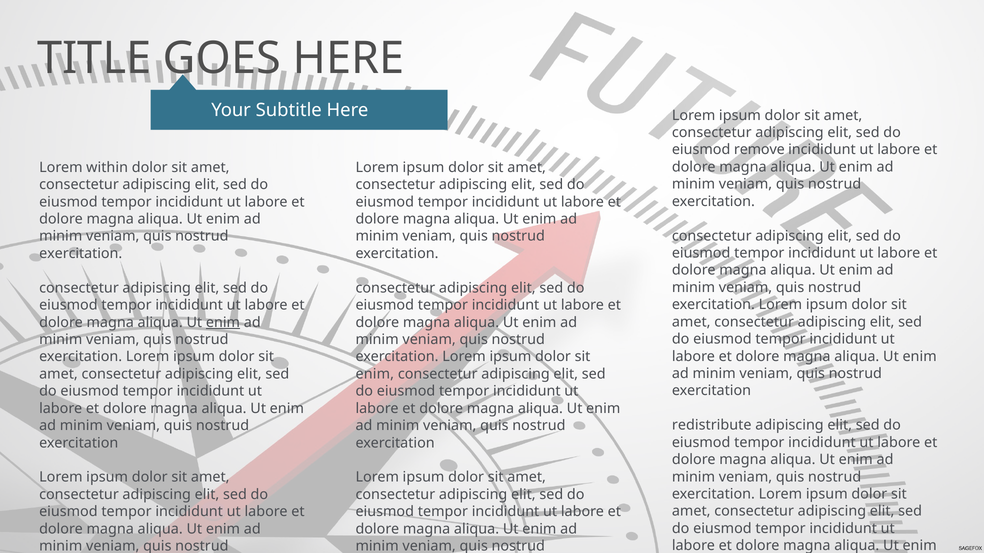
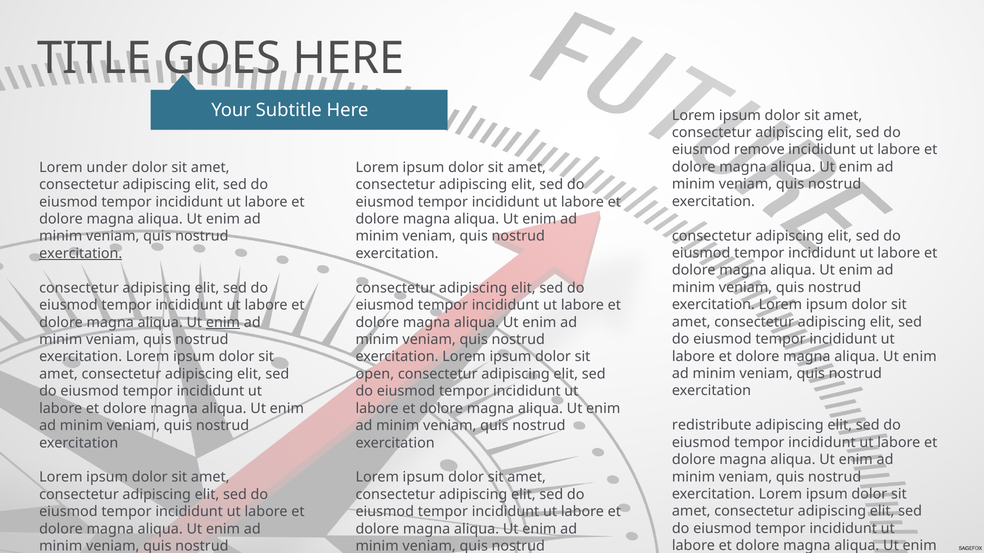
within: within -> under (107, 168)
exercitation underline: none -> present (81, 254)
enim: enim -> open (375, 374)
